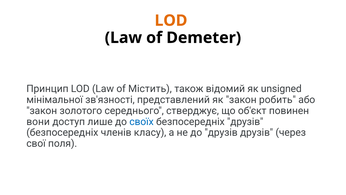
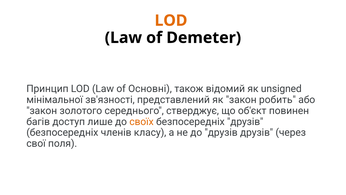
Містить: Містить -> Основні (150, 89)
вони: вони -> багів (38, 121)
своїх colour: blue -> orange (142, 121)
